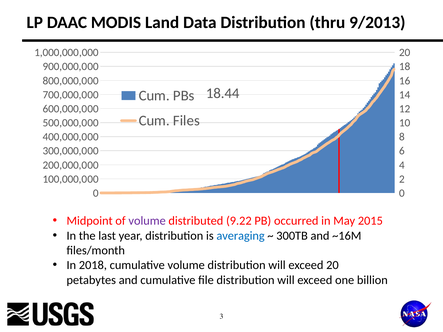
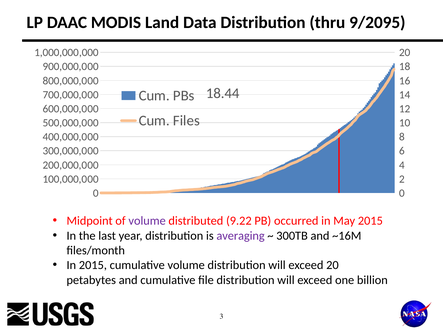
9/2013: 9/2013 -> 9/2095 (377, 23)
averaging colour: blue -> purple (241, 236)
In 2018: 2018 -> 2015 (93, 265)
